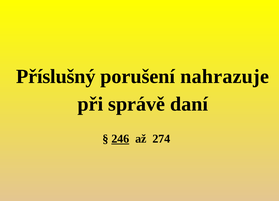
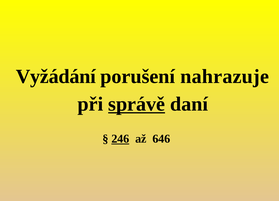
Příslušný: Příslušný -> Vyžádání (56, 76)
správě underline: none -> present (137, 104)
274: 274 -> 646 (161, 139)
